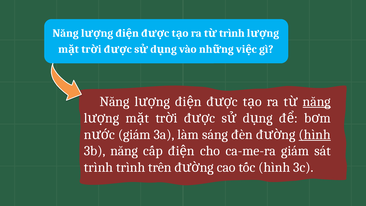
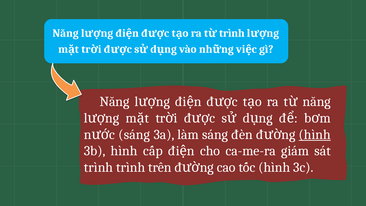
năng underline: present -> none (317, 101)
giám: giám -> sáng (134, 134)
3b năng: năng -> hình (124, 151)
